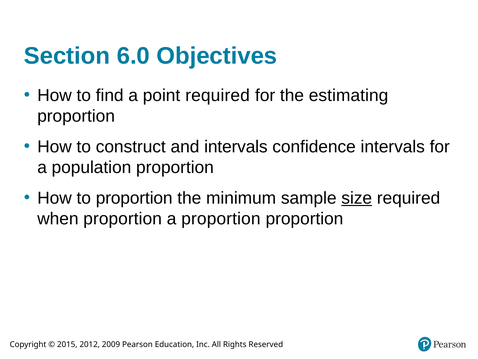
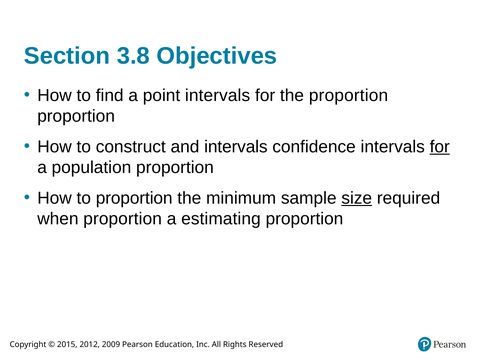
6.0: 6.0 -> 3.8 (133, 56)
point required: required -> intervals (218, 95)
the estimating: estimating -> proportion (349, 95)
for underline: none -> present (440, 147)
a proportion: proportion -> estimating (221, 219)
